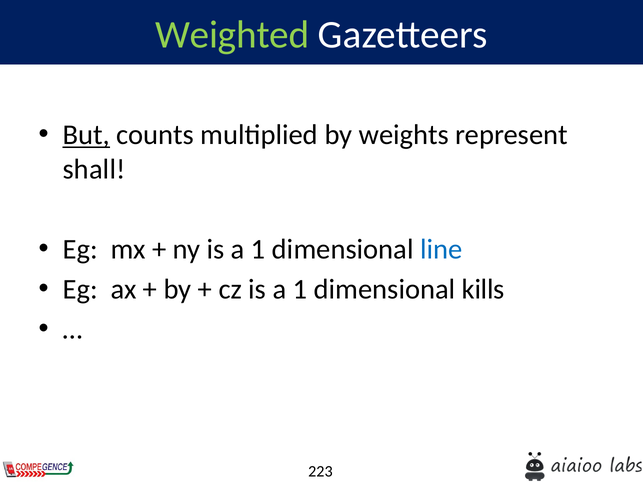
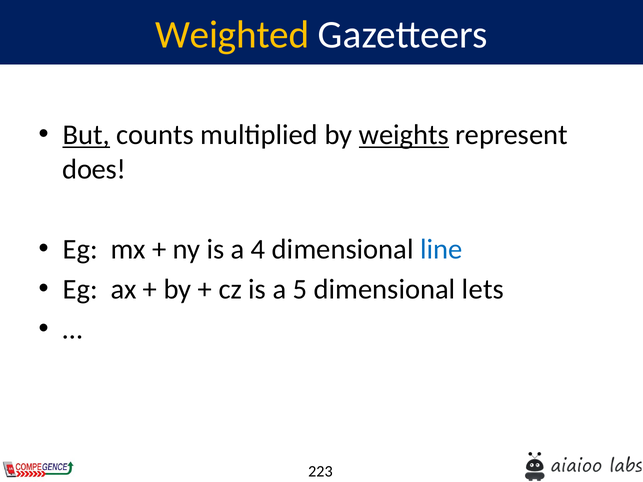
Weighted colour: light green -> yellow (232, 35)
weights underline: none -> present (404, 135)
shall: shall -> does (94, 169)
ny is a 1: 1 -> 4 (258, 249)
cz is a 1: 1 -> 5 (300, 289)
kills: kills -> lets (483, 289)
